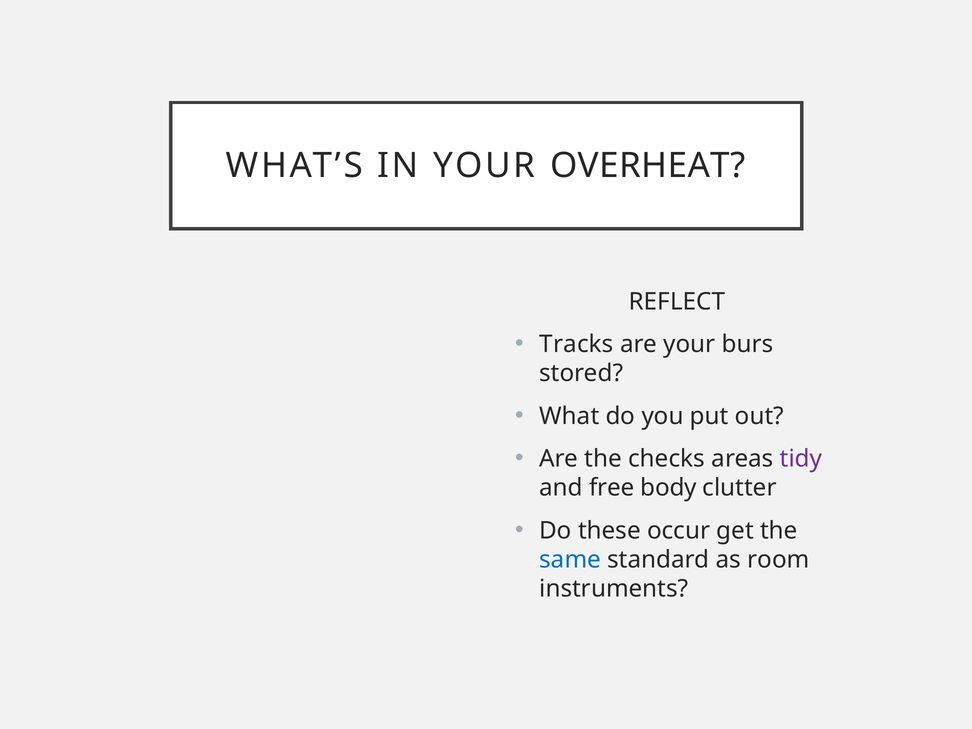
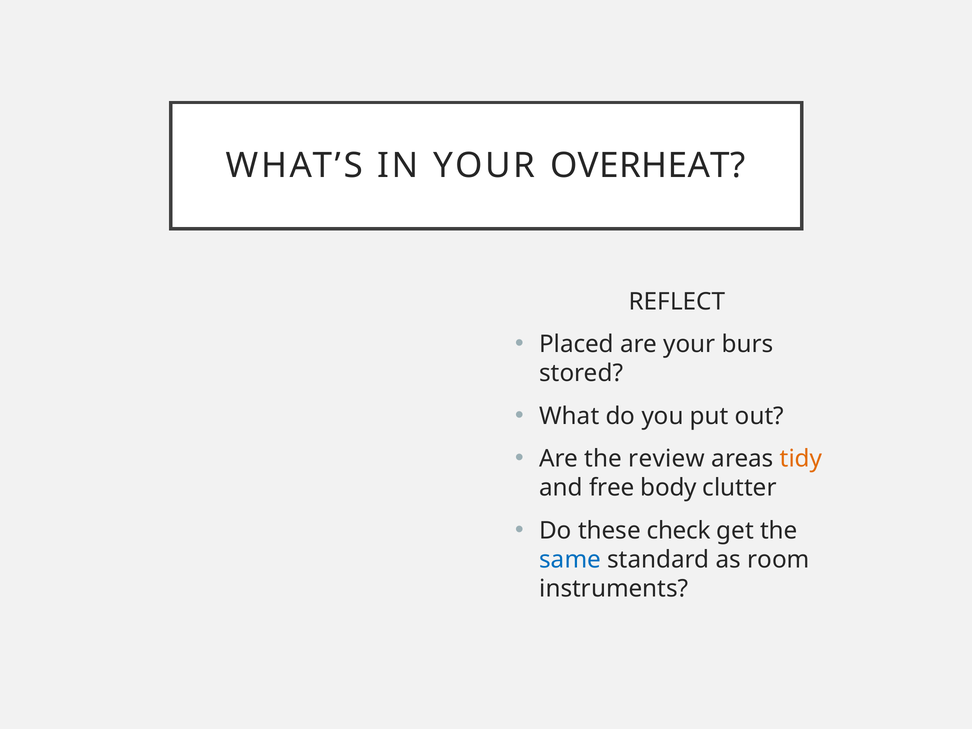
Tracks: Tracks -> Placed (577, 344)
checks: checks -> review (666, 459)
tidy colour: purple -> orange (801, 459)
occur: occur -> check (679, 531)
